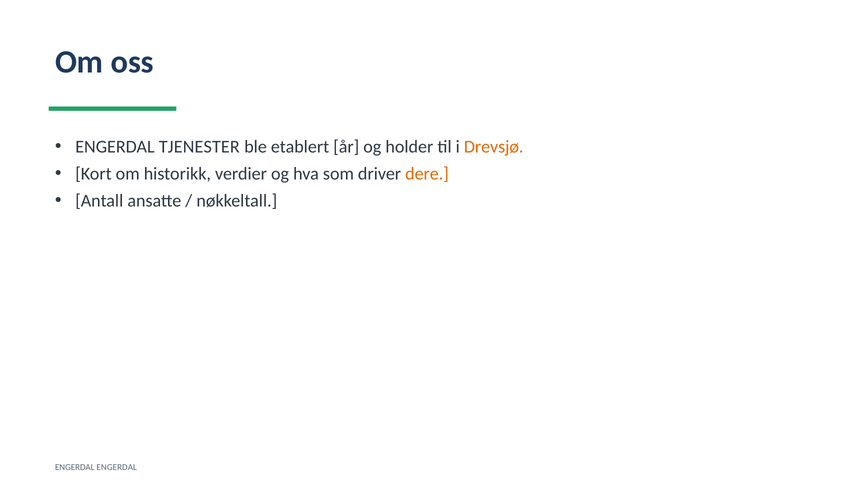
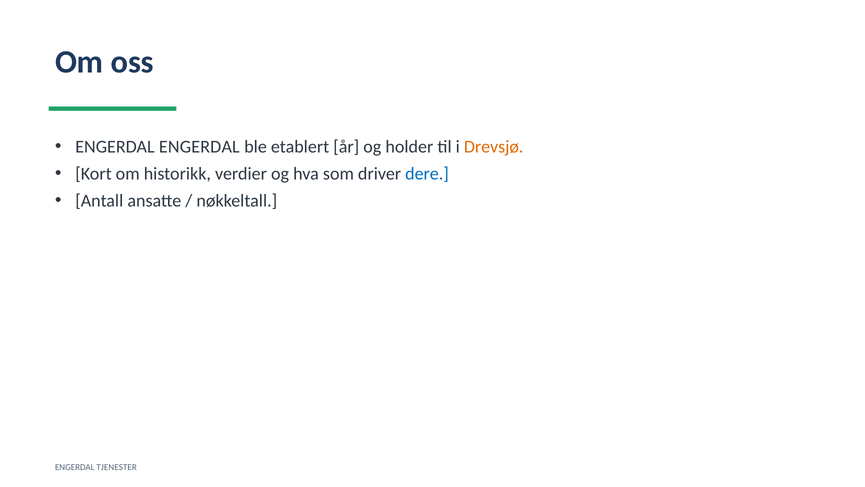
ENGERDAL TJENESTER: TJENESTER -> ENGERDAL (199, 147)
dere colour: orange -> blue (427, 174)
ENGERDAL ENGERDAL: ENGERDAL -> TJENESTER (117, 467)
